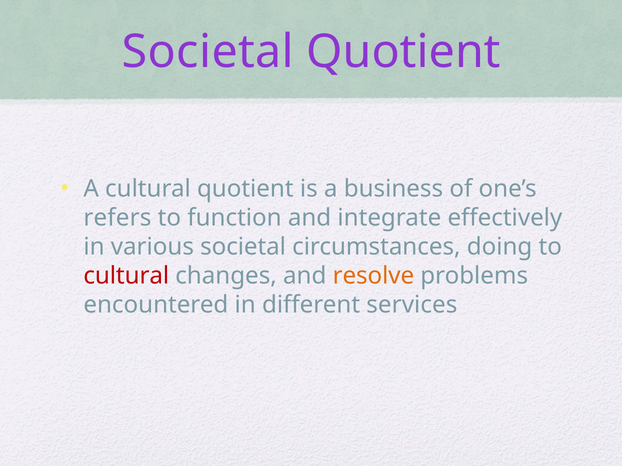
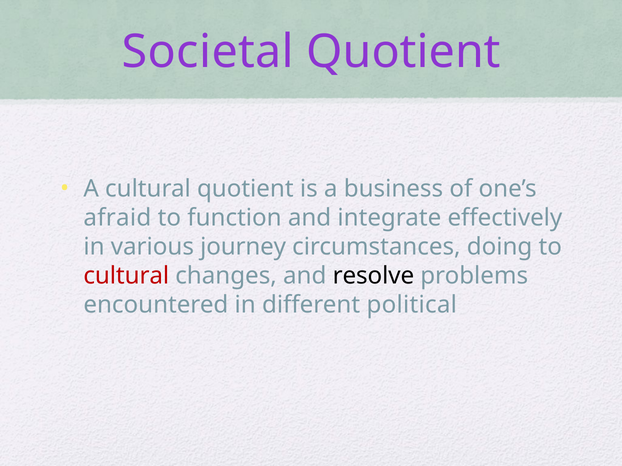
refers: refers -> afraid (117, 218)
various societal: societal -> journey (243, 247)
resolve colour: orange -> black (373, 276)
services: services -> political (412, 305)
